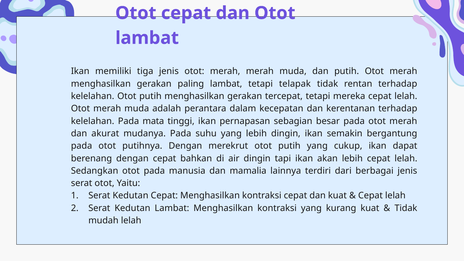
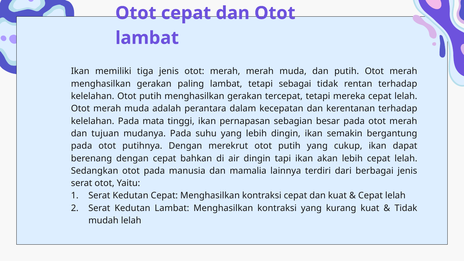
telapak: telapak -> sebagai (295, 84)
akurat: akurat -> tujuan (105, 133)
